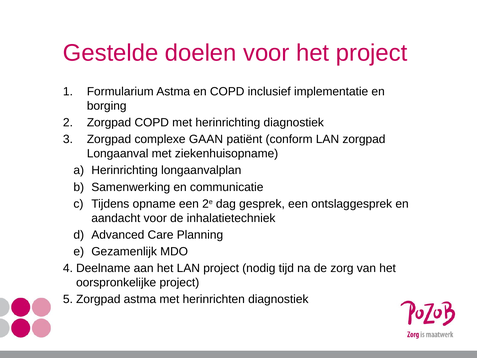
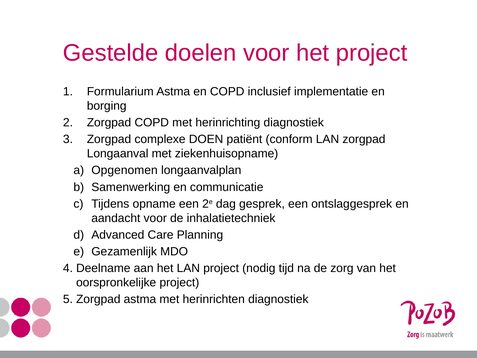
GAAN: GAAN -> DOEN (206, 139)
Herinrichting: Herinrichting -> Opgenomen (125, 170)
